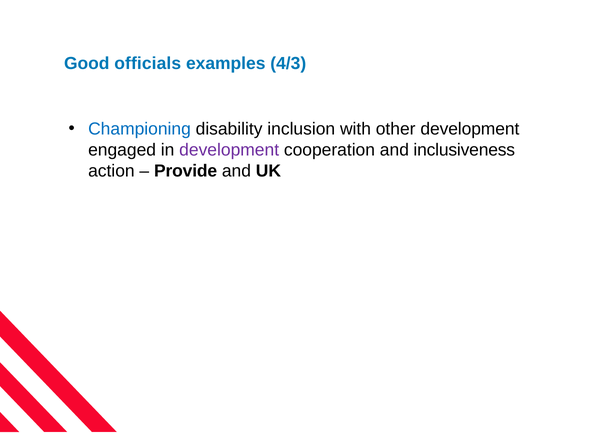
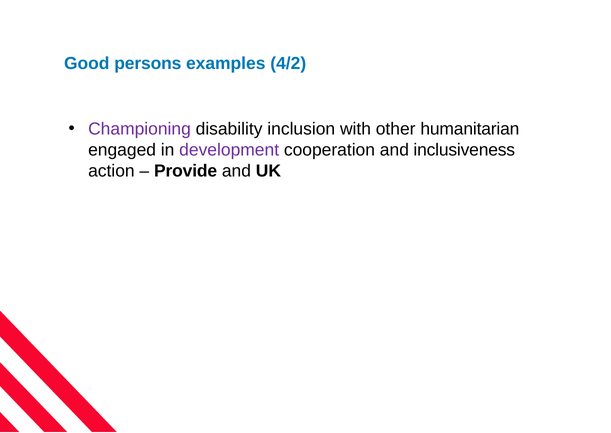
officials: officials -> persons (148, 63)
4/3: 4/3 -> 4/2 (288, 63)
Championing colour: blue -> purple (140, 129)
other development: development -> humanitarian (470, 129)
